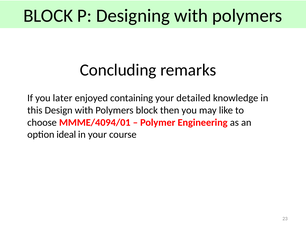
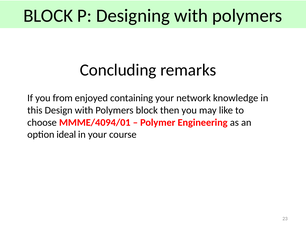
later: later -> from (63, 98)
detailed: detailed -> network (194, 98)
